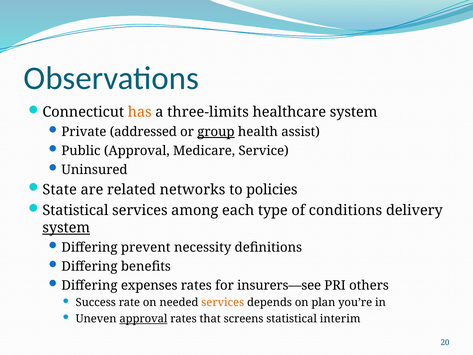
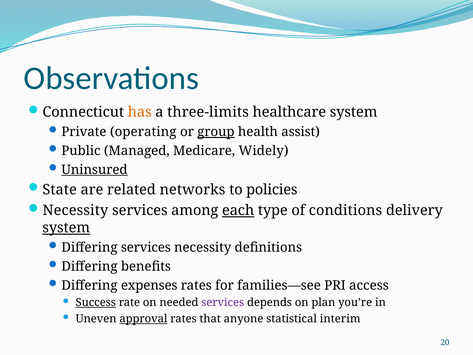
addressed: addressed -> operating (143, 132)
Public Approval: Approval -> Managed (137, 151)
Service: Service -> Widely (264, 151)
Uninsured underline: none -> present (94, 170)
Statistical: Statistical -> Necessity (75, 210)
each underline: none -> present (238, 210)
Differing prevent: prevent -> services (146, 247)
insurers—see: insurers—see -> families—see (279, 285)
others: others -> access (369, 285)
Success underline: none -> present (96, 302)
services colour: orange -> purple (223, 302)
screens: screens -> anyone (244, 319)
